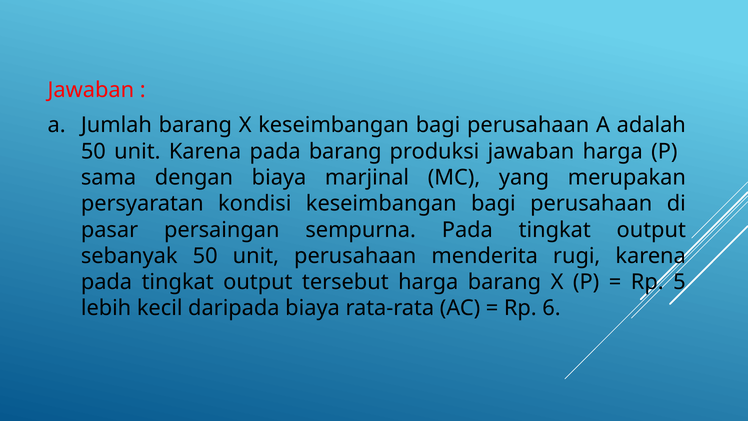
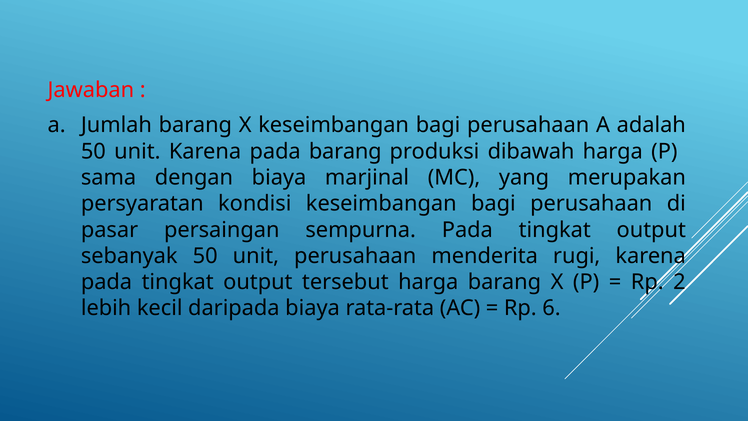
produksi jawaban: jawaban -> dibawah (531, 151)
5: 5 -> 2 (679, 282)
